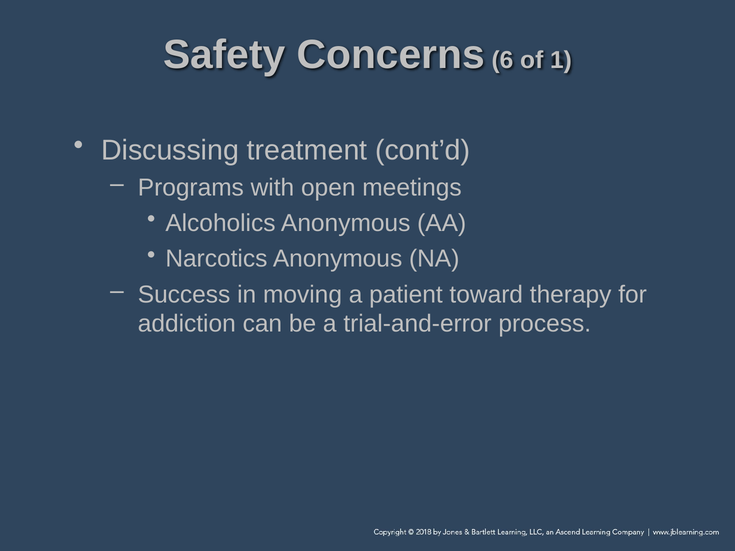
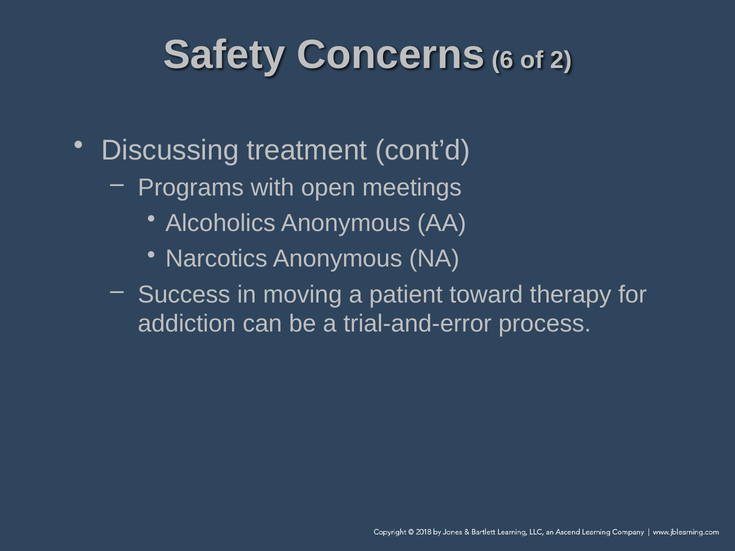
1: 1 -> 2 (561, 60)
